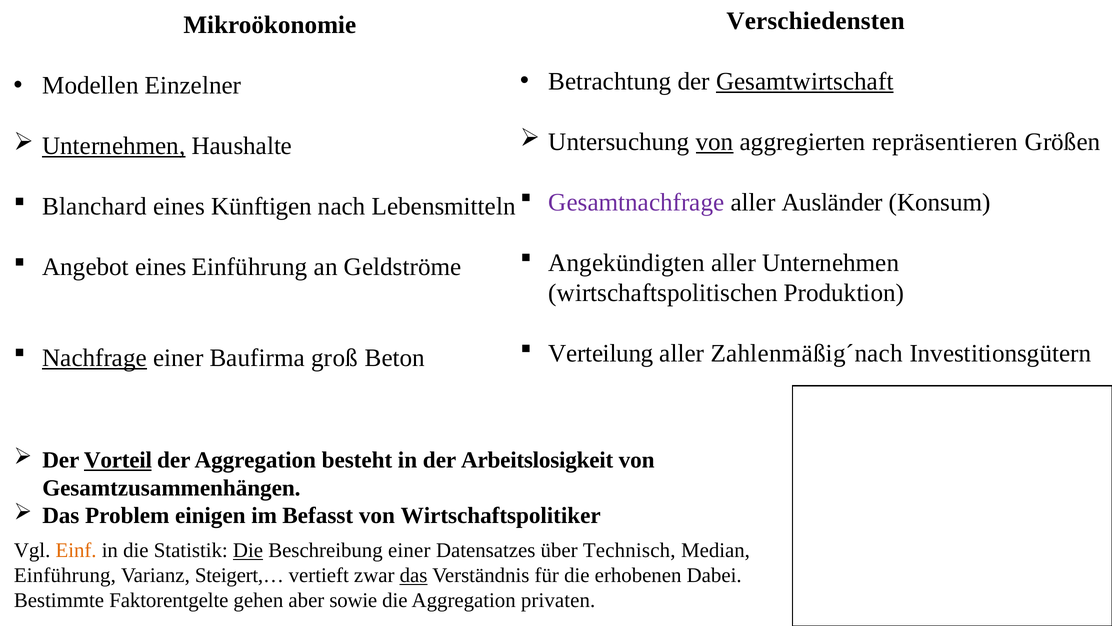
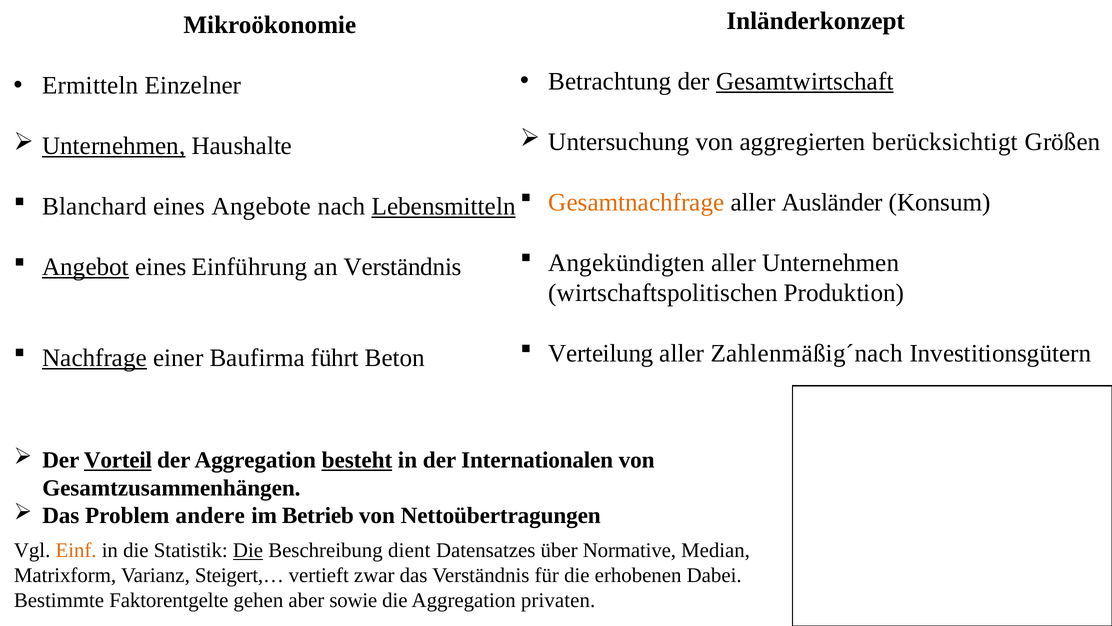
Verschiedensten: Verschiedensten -> Inländerkonzept (816, 21)
Modellen: Modellen -> Ermitteln (90, 86)
von underline: present -> none (715, 142)
repräsentieren: repräsentieren -> berücksichtigt (945, 142)
Gesamtnachfrage colour: purple -> orange (636, 202)
Künftigen: Künftigen -> Angebote (261, 206)
Lebensmitteln underline: none -> present (444, 206)
Angebot underline: none -> present (85, 267)
an Geldströme: Geldströme -> Verständnis (403, 267)
groß: groß -> führt (335, 357)
besteht underline: none -> present (357, 460)
Arbeitslosigkeit: Arbeitslosigkeit -> Internationalen (537, 460)
einigen: einigen -> andere (210, 515)
Befasst: Befasst -> Betrieb (318, 515)
Wirtschaftspolitiker: Wirtschaftspolitiker -> Nettoübertragungen (501, 515)
Beschreibung einer: einer -> dient (409, 550)
Technisch: Technisch -> Normative (629, 550)
Einführung: Einführung -> Matrixform (65, 575)
das underline: present -> none (414, 575)
